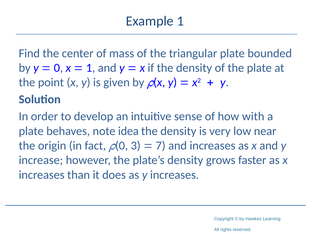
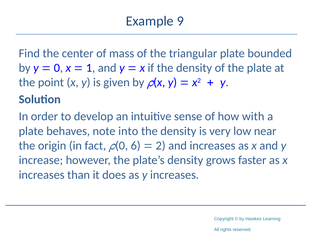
Example 1: 1 -> 9 (180, 21)
idea: idea -> into (128, 131)
3: 3 -> 6 (136, 146)
7: 7 -> 2 (161, 146)
